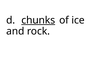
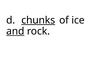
and underline: none -> present (15, 31)
